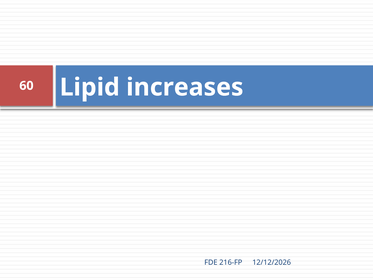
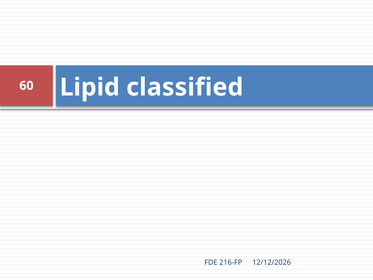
increases: increases -> classified (185, 87)
